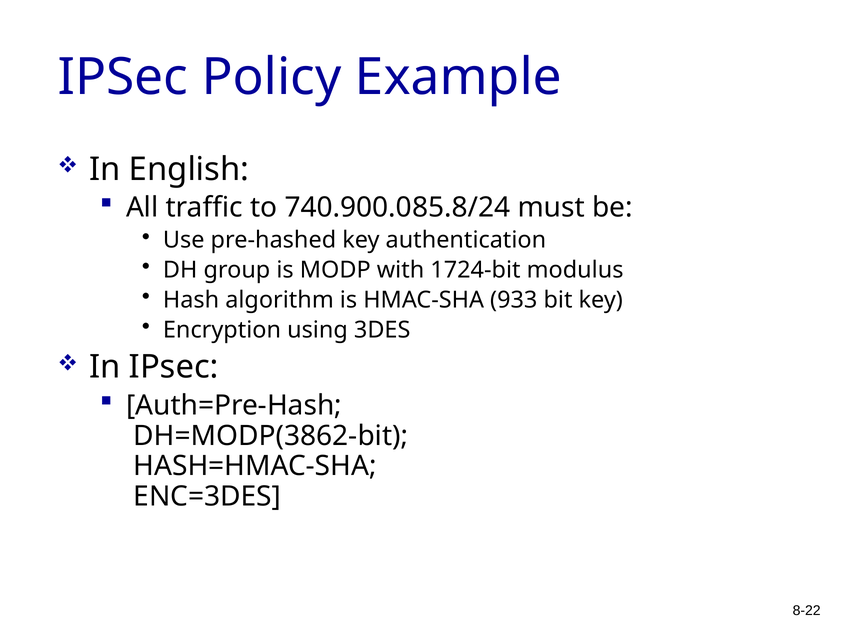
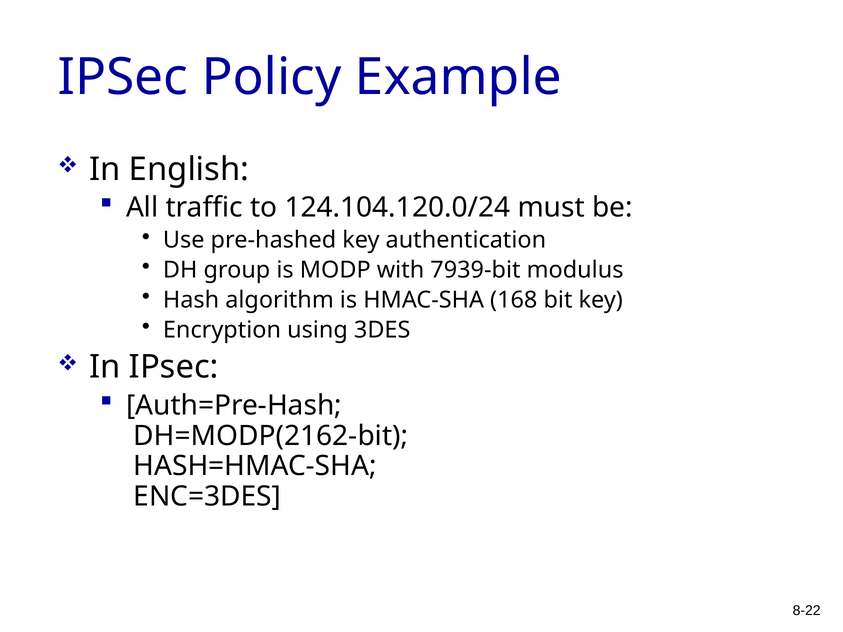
740.900.085.8/24: 740.900.085.8/24 -> 124.104.120.0/24 (397, 208)
1724-bit: 1724-bit -> 7939-bit (475, 270)
933: 933 -> 168 (514, 300)
DH=MODP(3862-bit: DH=MODP(3862-bit -> DH=MODP(2162-bit (271, 436)
